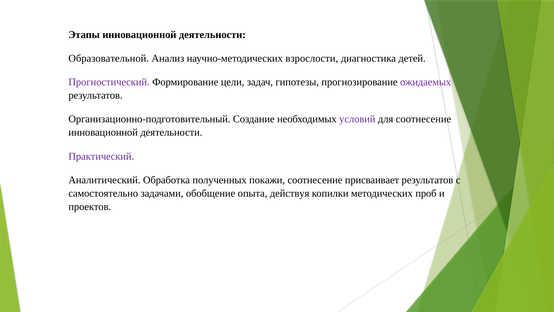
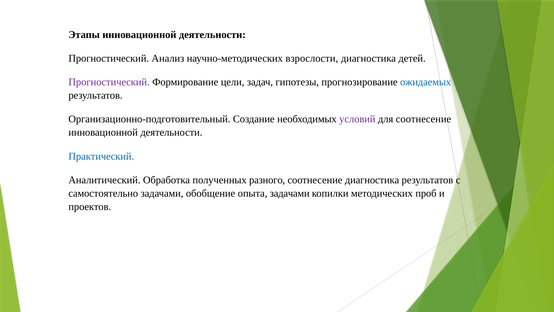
Образовательной: Образовательной -> Прогностический (109, 58)
ожидаемых colour: purple -> blue (426, 82)
Практический colour: purple -> blue (101, 156)
покажи: покажи -> разного (267, 180)
соотнесение присваивает: присваивает -> диагностика (372, 180)
опыта действуя: действуя -> задачами (290, 193)
